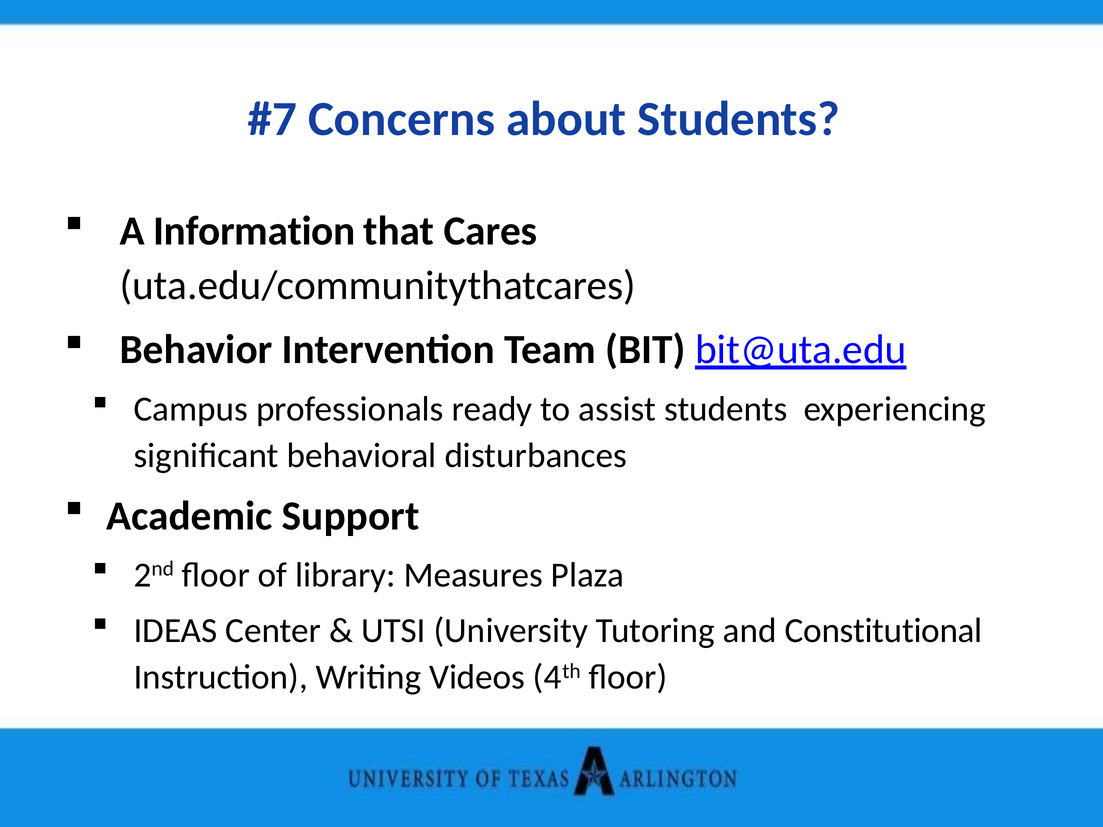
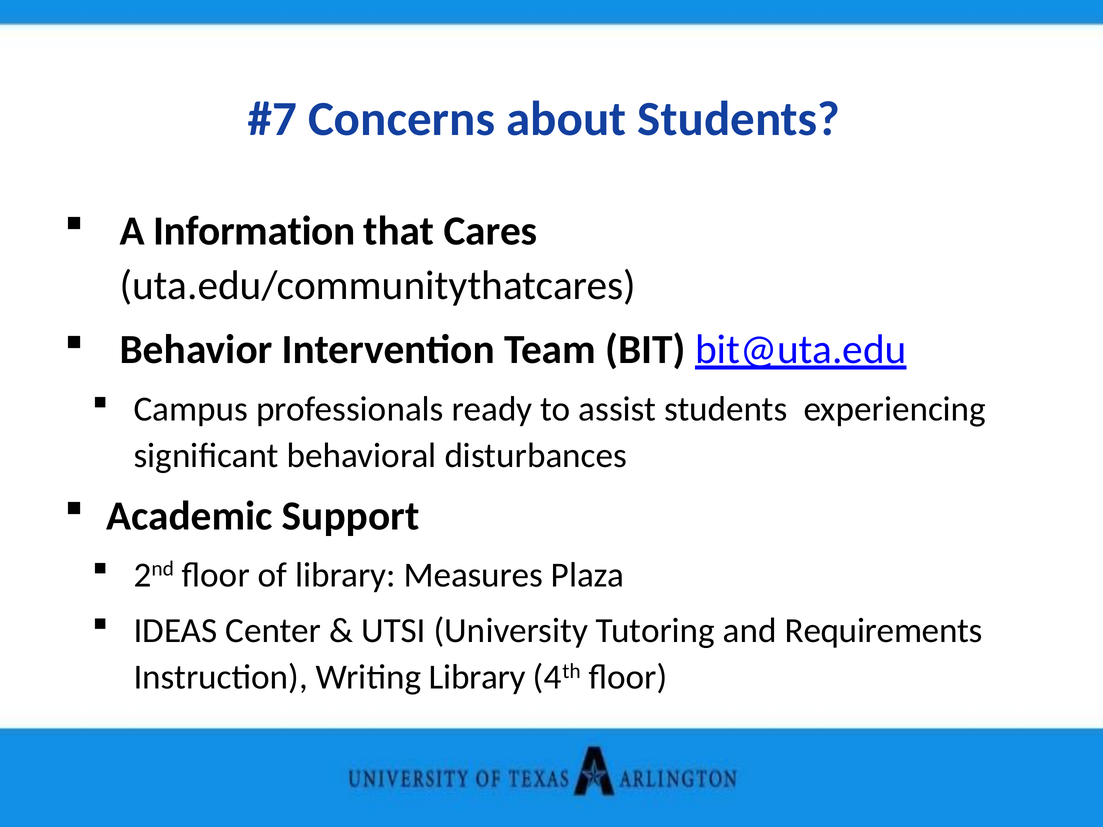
Constitutional: Constitutional -> Requirements (884, 631)
Writing Videos: Videos -> Library (477, 678)
